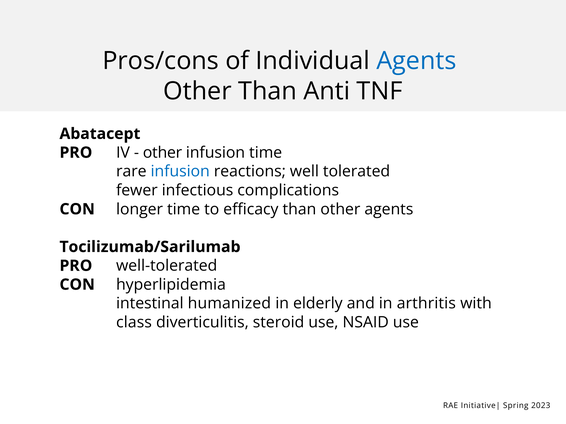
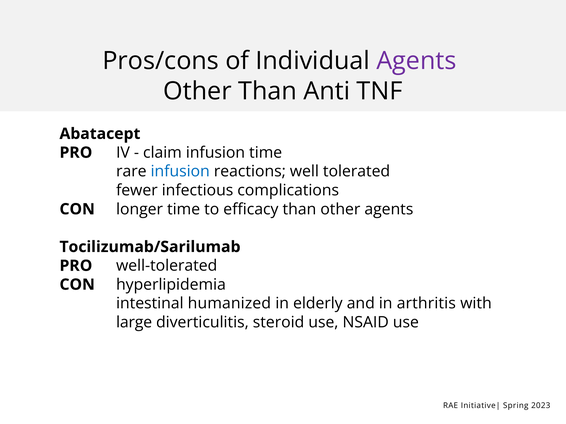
Agents colour: blue -> purple (416, 61)
other: other -> claim (162, 153)
class: class -> large (134, 323)
